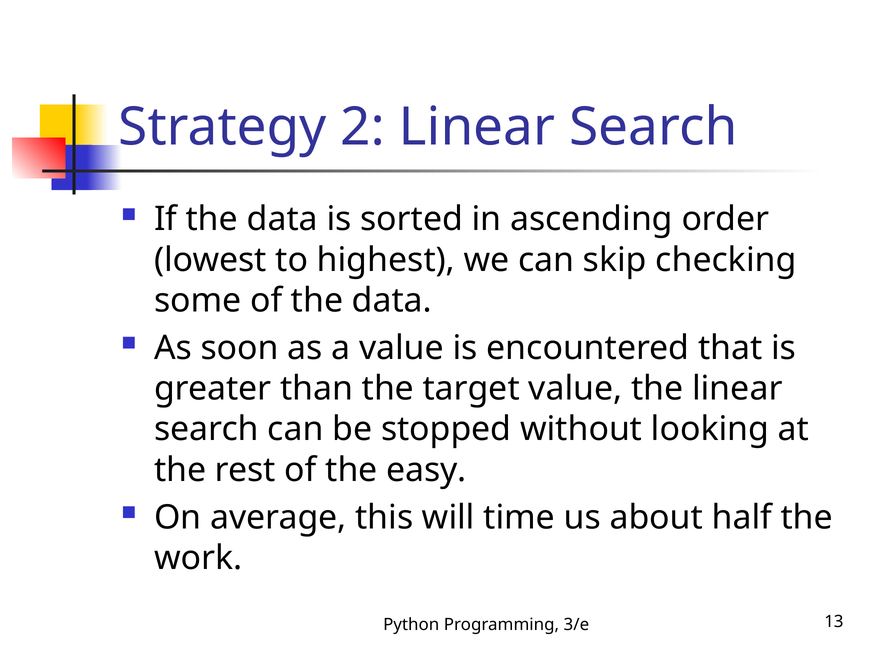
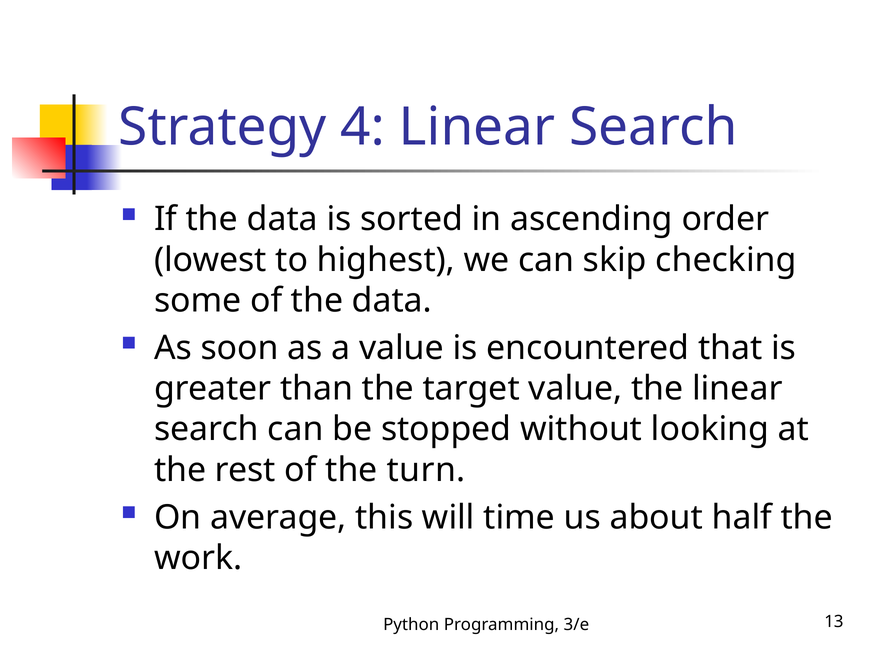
2: 2 -> 4 (363, 127)
easy: easy -> turn (426, 470)
